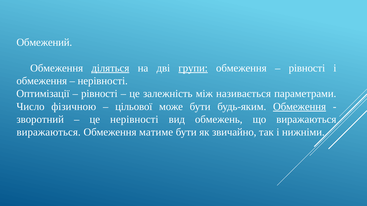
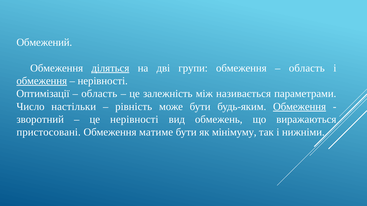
групи underline: present -> none (193, 68)
рівності: рівності -> область (307, 68)
обмеження underline: none -> present (42, 81)
рівності: рівності -> область (99, 94)
фізичною: фізичною -> настільки (74, 107)
цільової: цільової -> рівність (134, 107)
виражаються: виражаються -> пристосовані (49, 132)
звичайно: звичайно -> мінімуму (234, 132)
